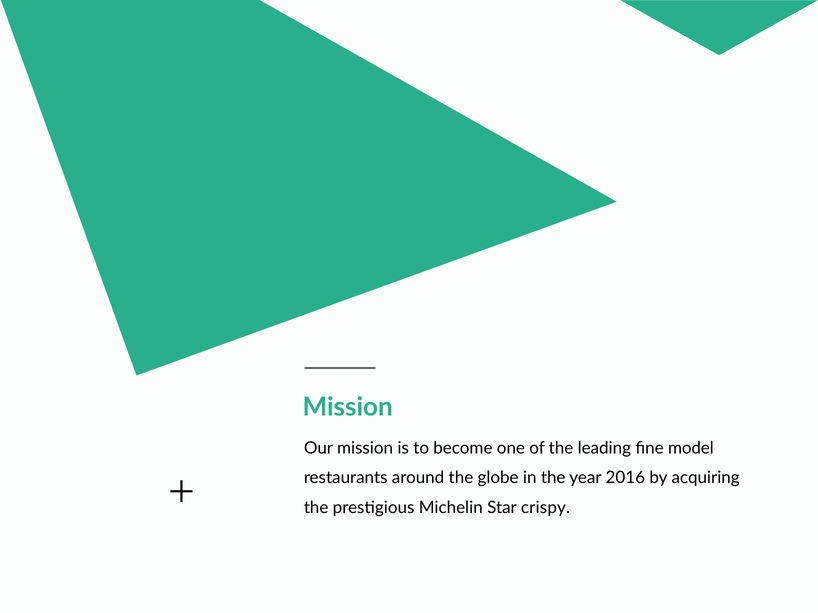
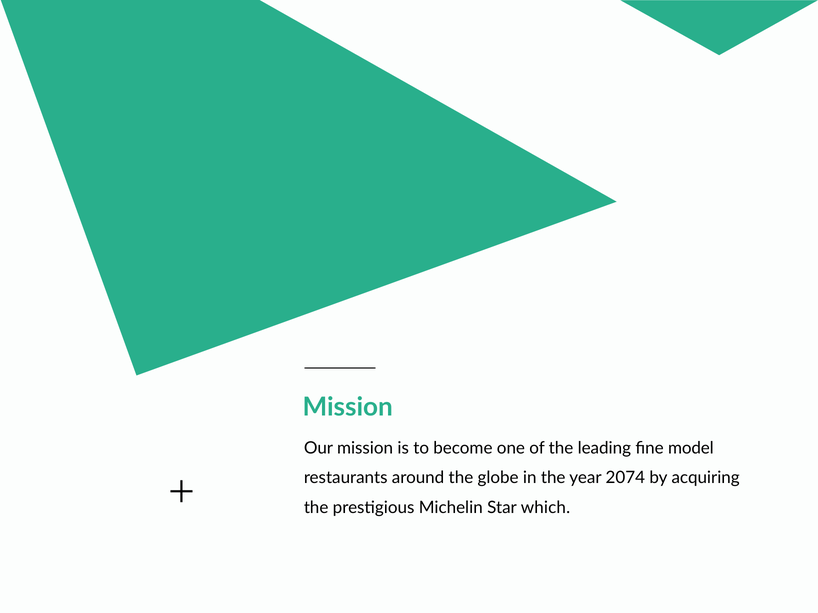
2016: 2016 -> 2074 (625, 478)
crispy: crispy -> which (545, 508)
